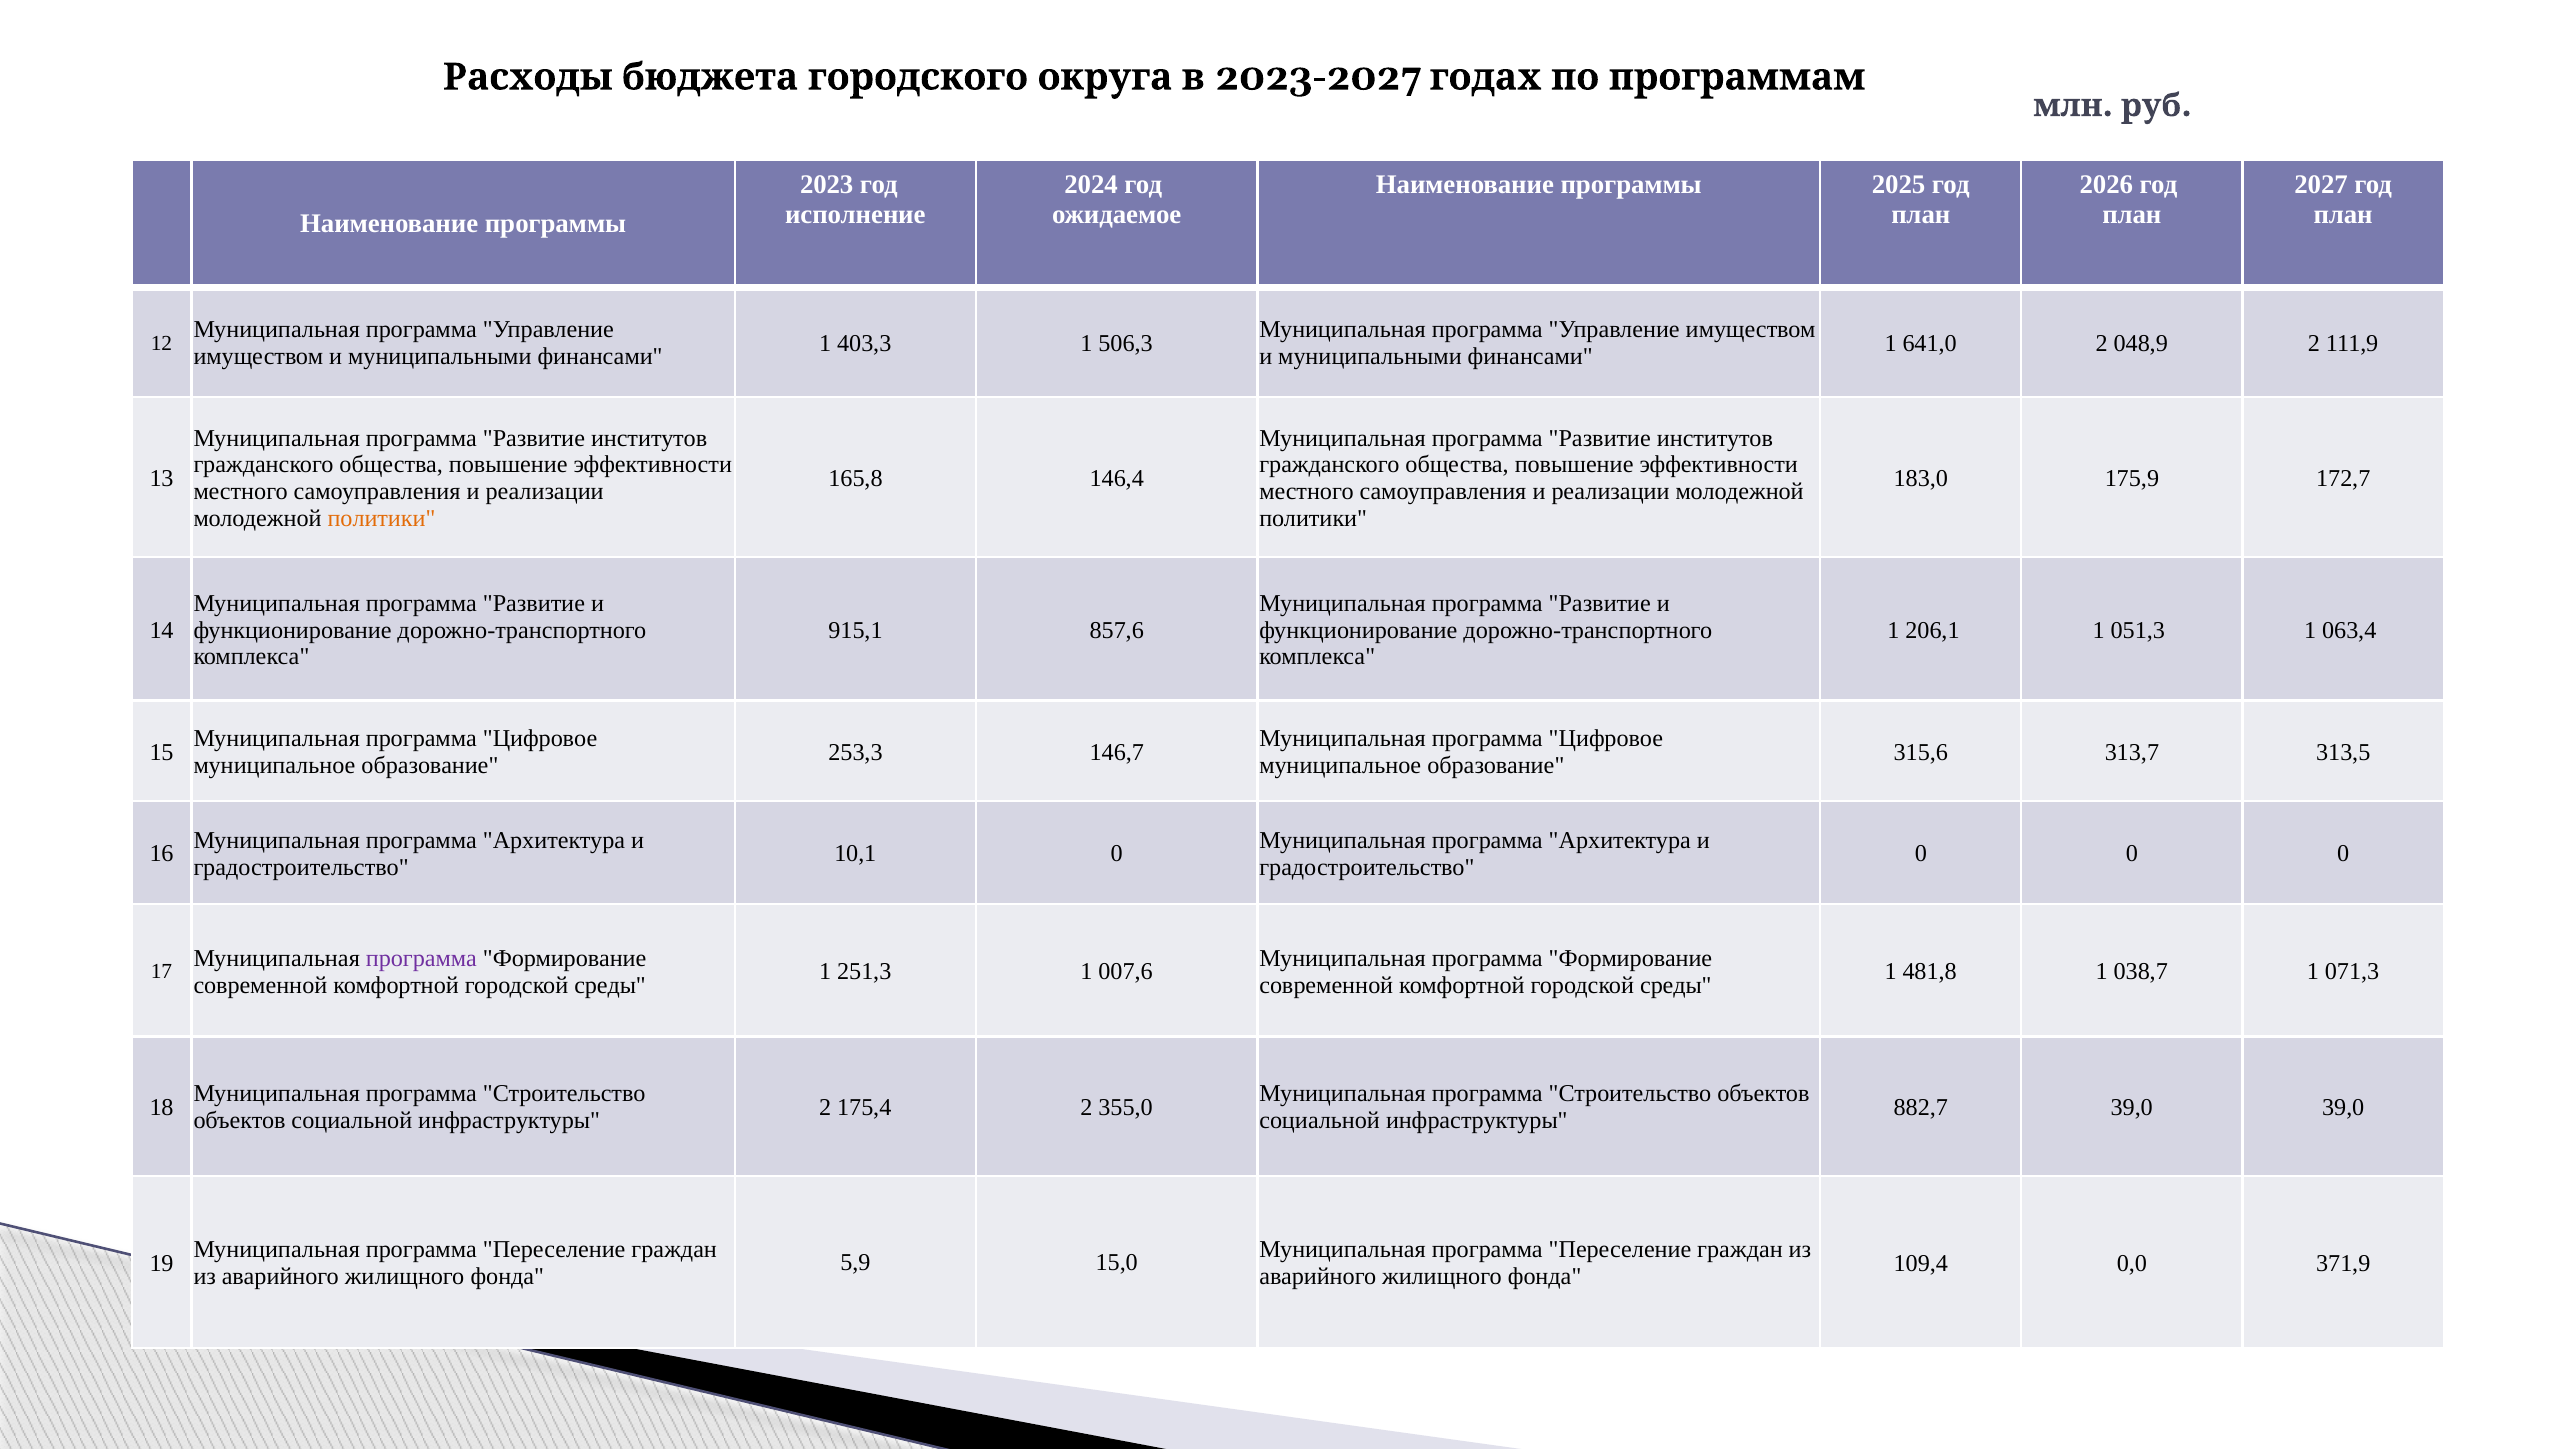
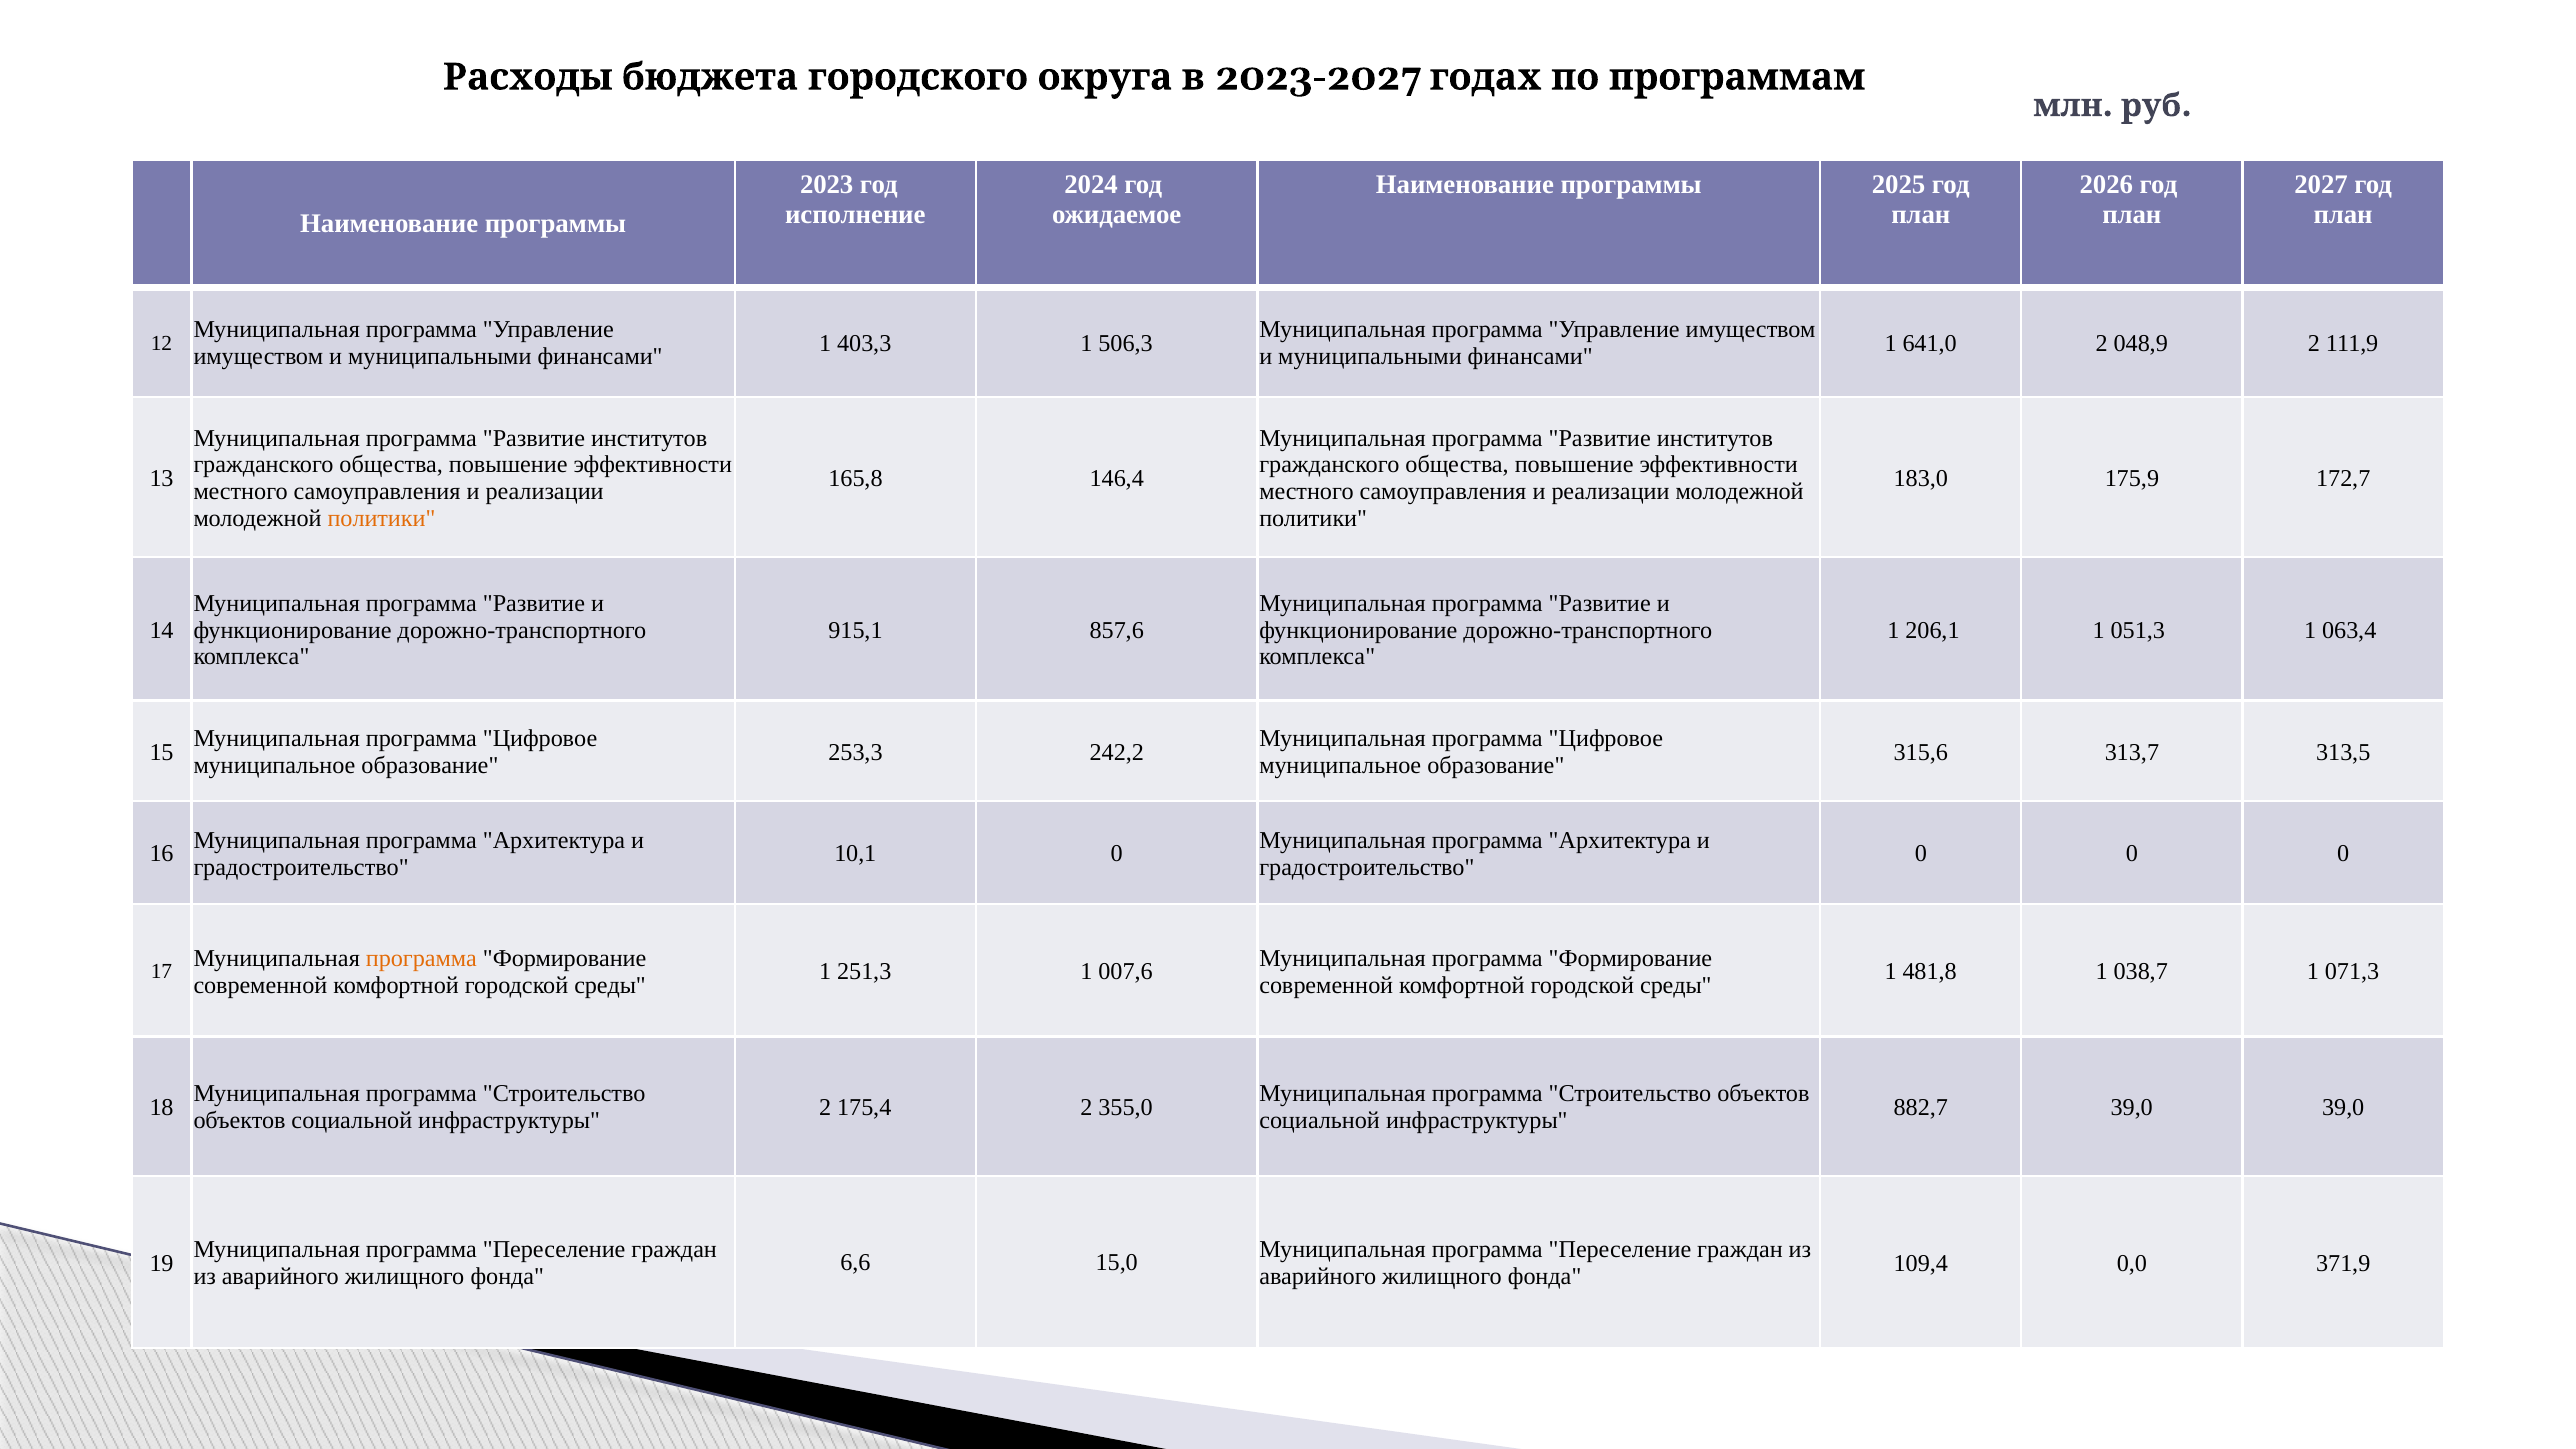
146,7: 146,7 -> 242,2 (1117, 752)
программа colour: purple -> orange (421, 958)
5,9: 5,9 -> 6,6 (855, 1263)
